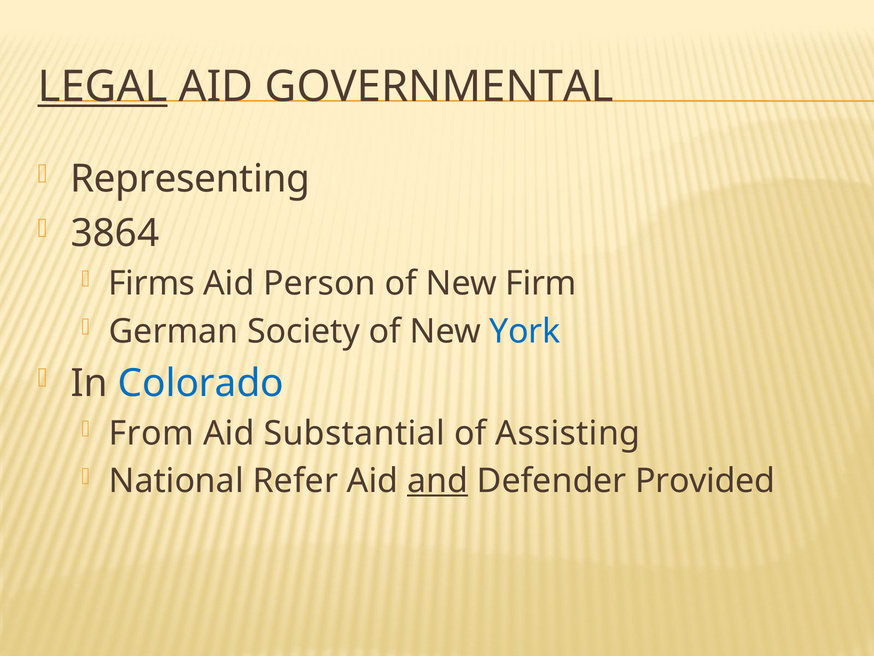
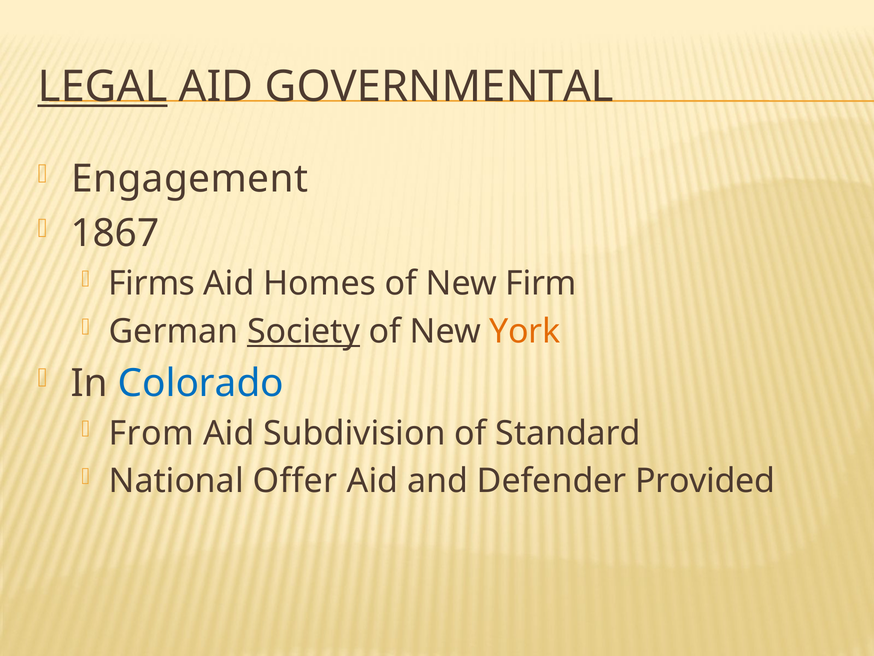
Representing: Representing -> Engagement (190, 179)
3864: 3864 -> 1867 (115, 233)
Person: Person -> Homes (320, 283)
Society underline: none -> present (304, 331)
York colour: blue -> orange (525, 331)
Substantial: Substantial -> Subdivision (354, 433)
Assisting: Assisting -> Standard (568, 433)
Refer: Refer -> Offer (295, 481)
and underline: present -> none (438, 481)
